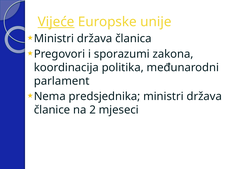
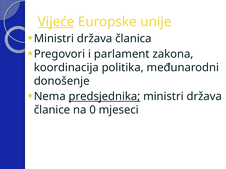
sporazumi: sporazumi -> parlament (122, 54)
parlament: parlament -> donošenje (62, 81)
predsjednika underline: none -> present (104, 97)
2: 2 -> 0 (93, 110)
